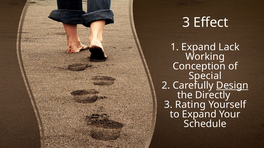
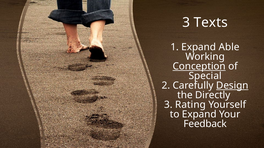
Effect: Effect -> Texts (211, 23)
Lack: Lack -> Able (229, 47)
Conception underline: none -> present (199, 66)
Schedule: Schedule -> Feedback (205, 124)
